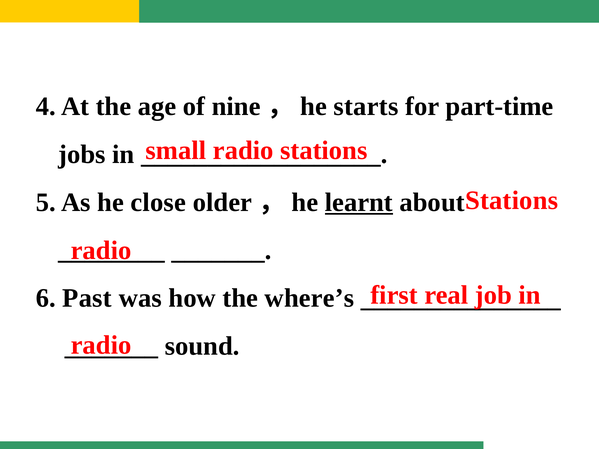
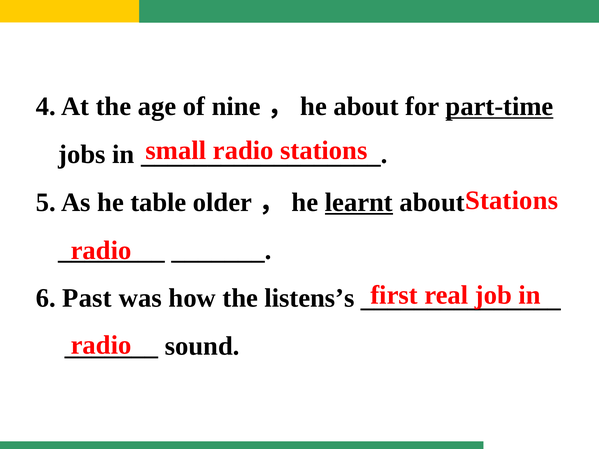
he starts: starts -> about (366, 107)
part-time underline: none -> present (499, 107)
close: close -> table (158, 202)
where’s: where’s -> listens’s (310, 298)
